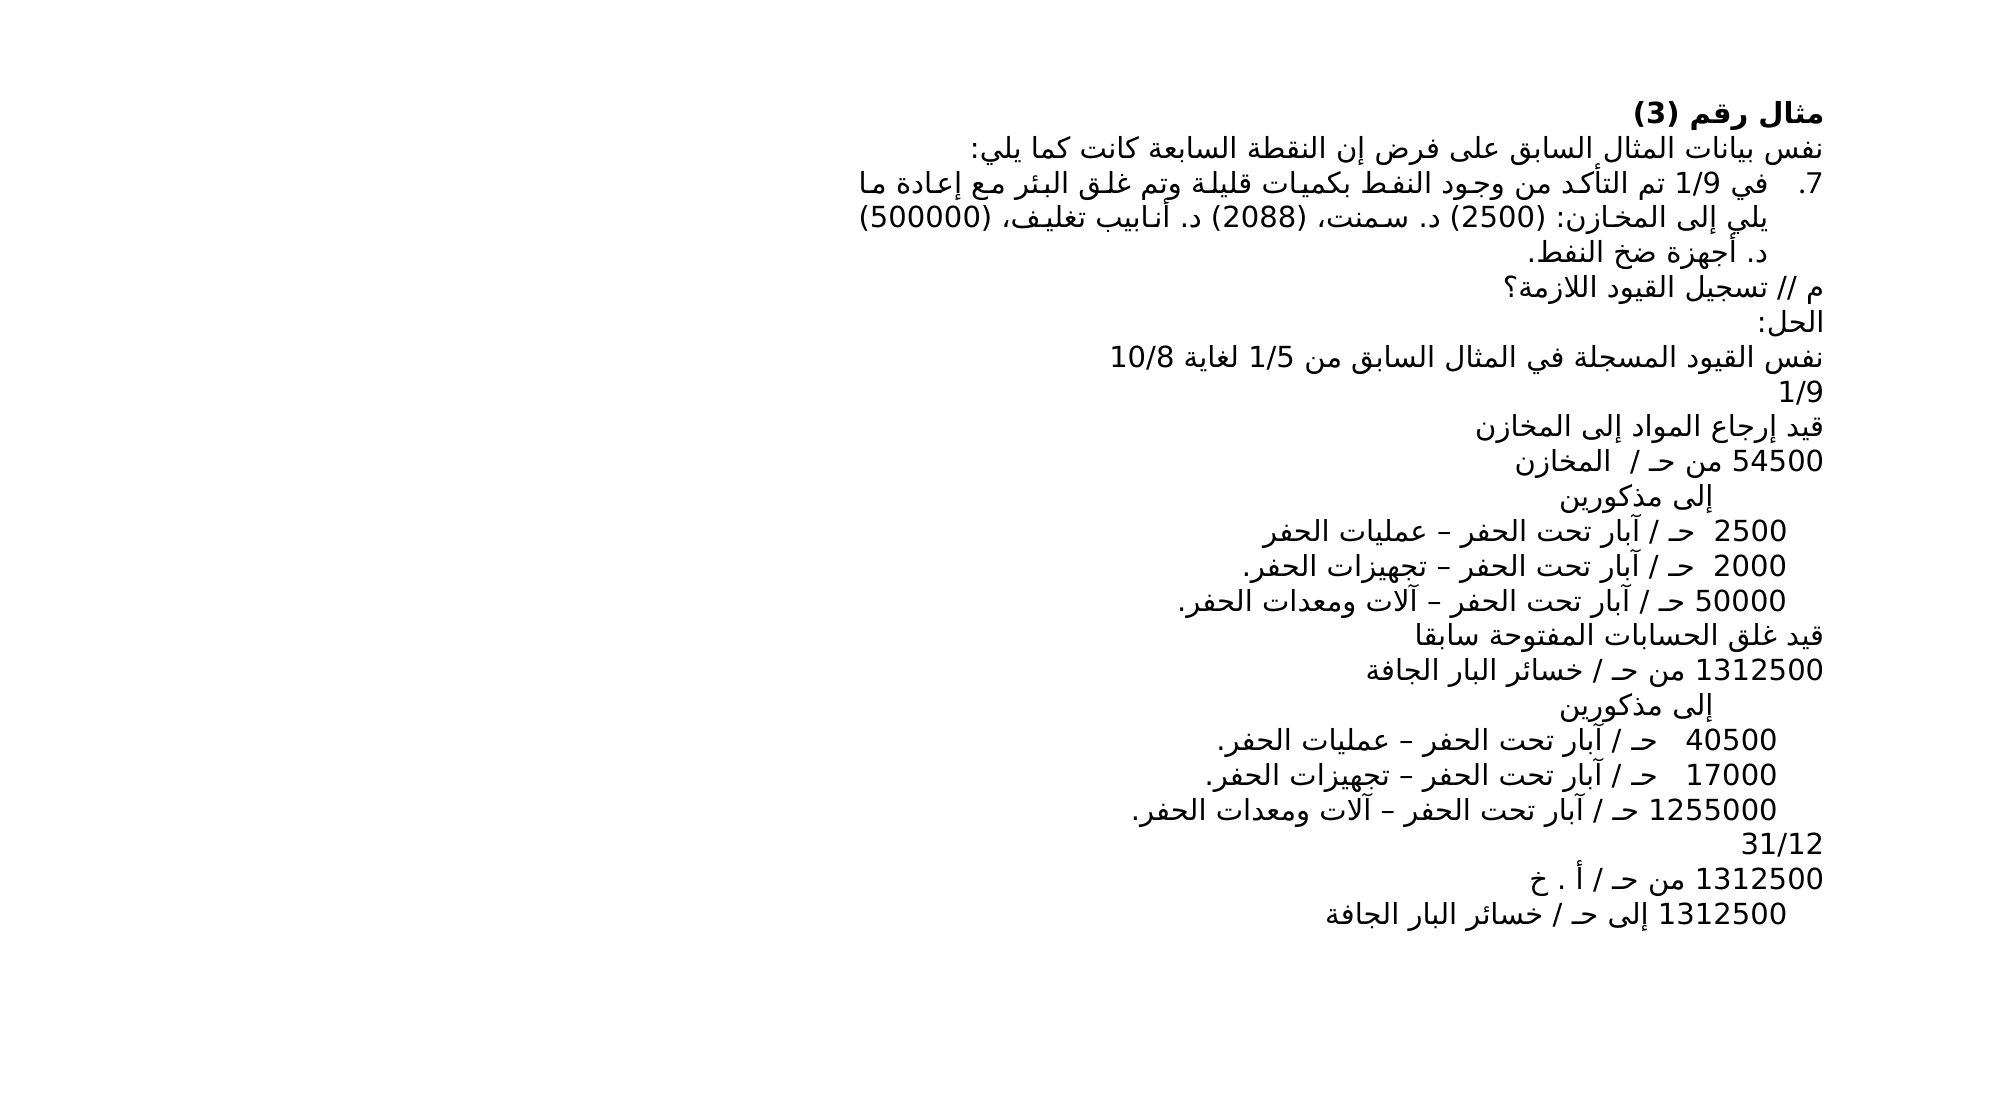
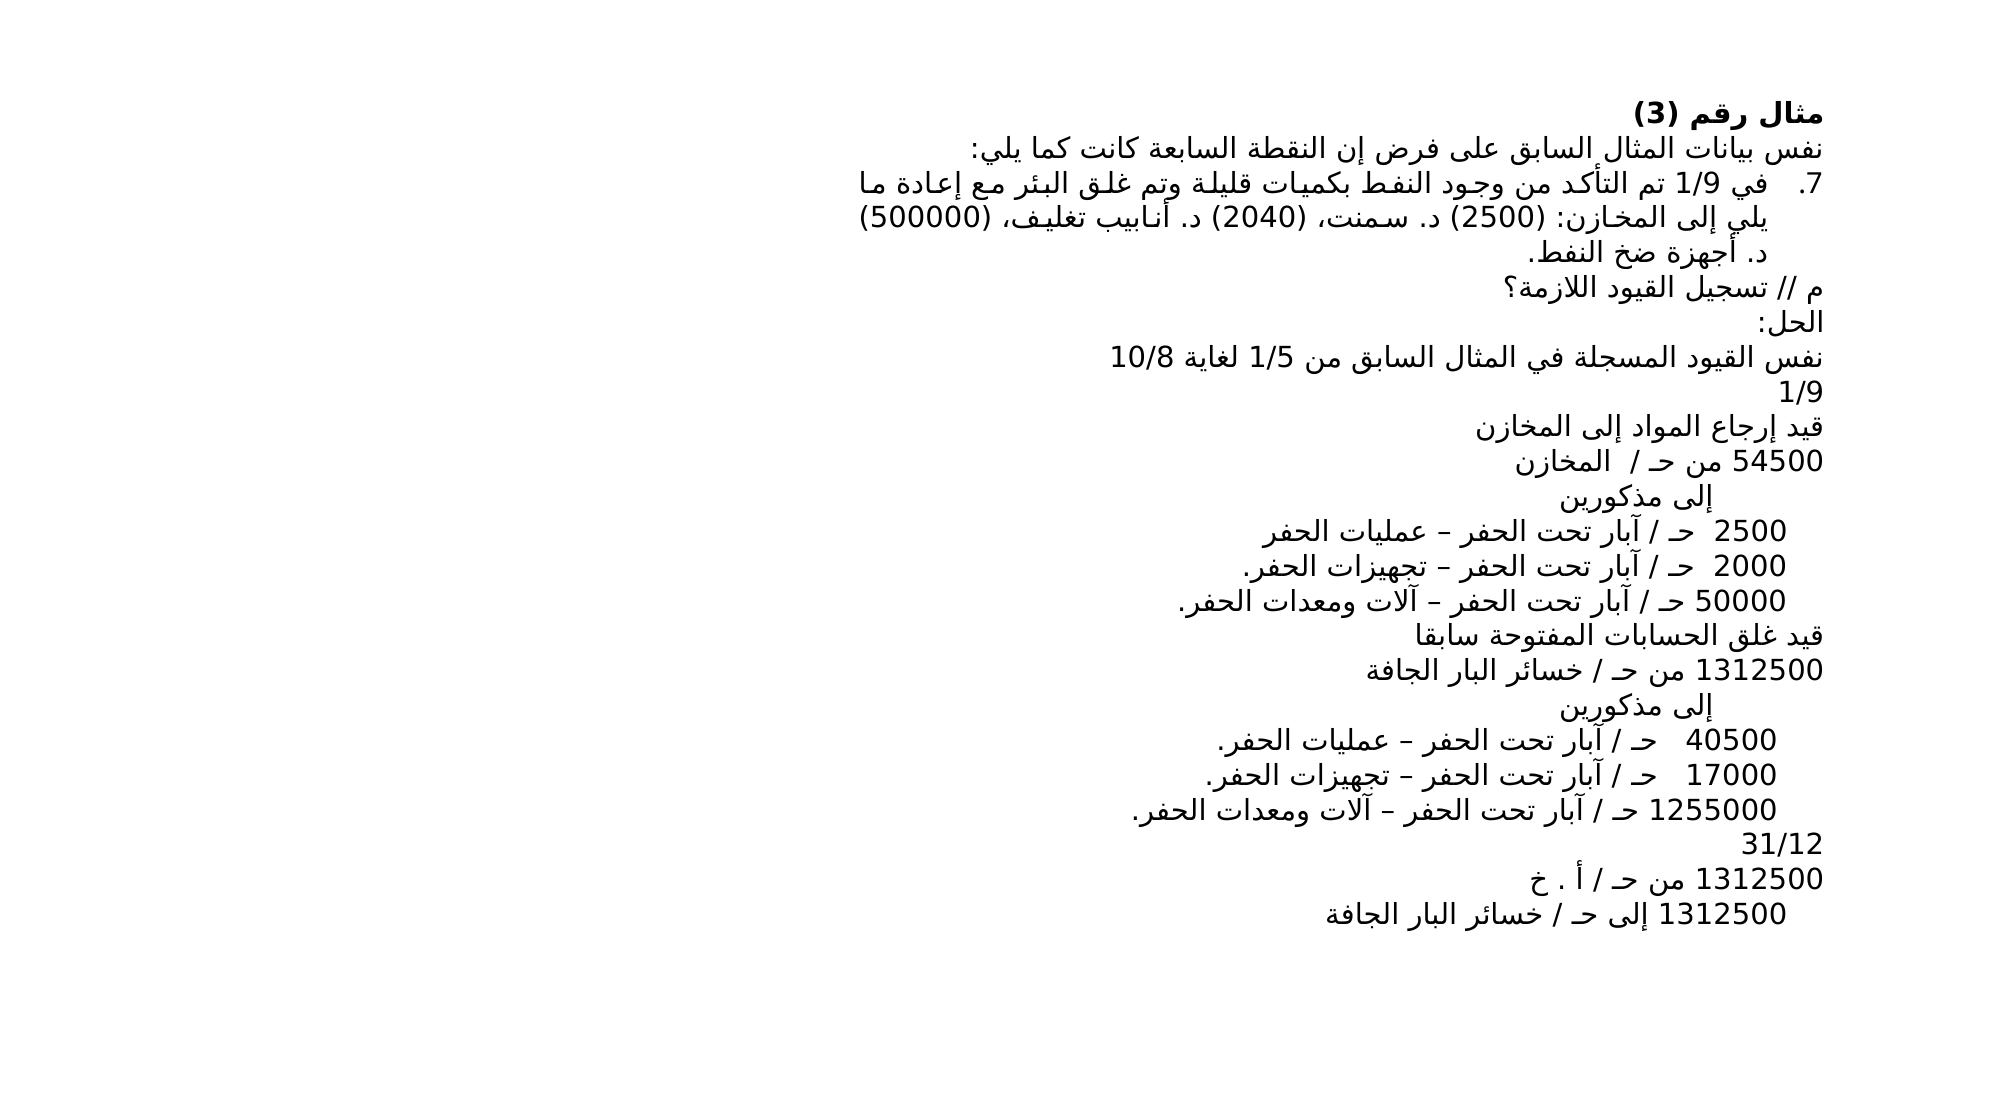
2088: 2088 -> 2040 (1259, 218)
